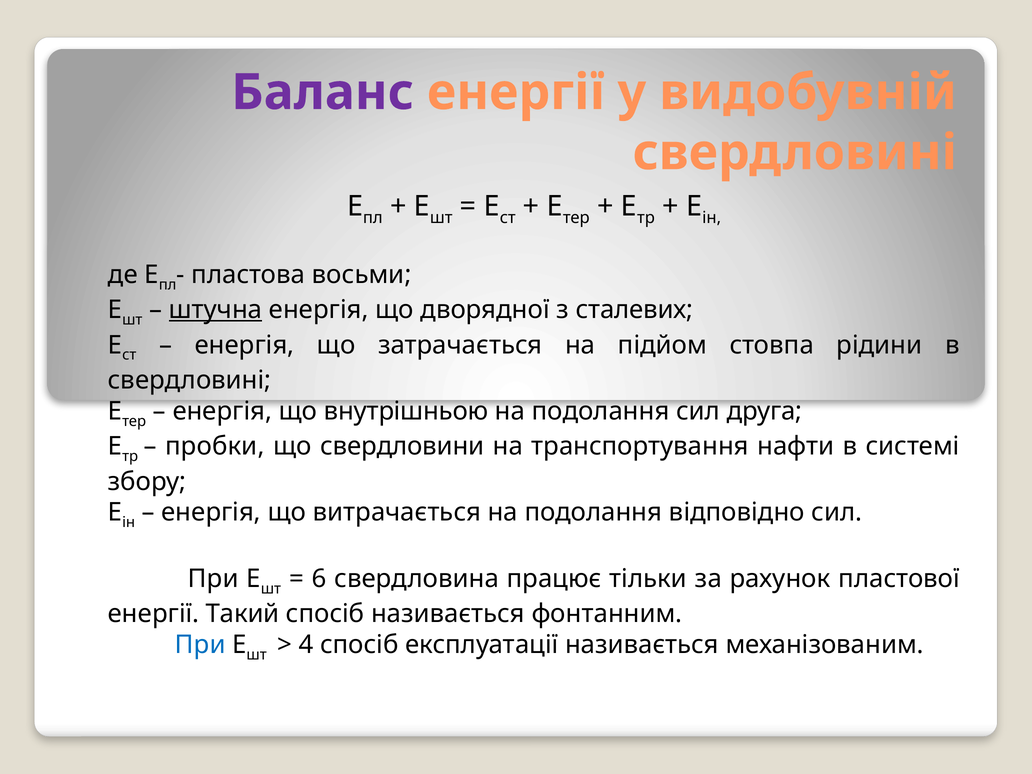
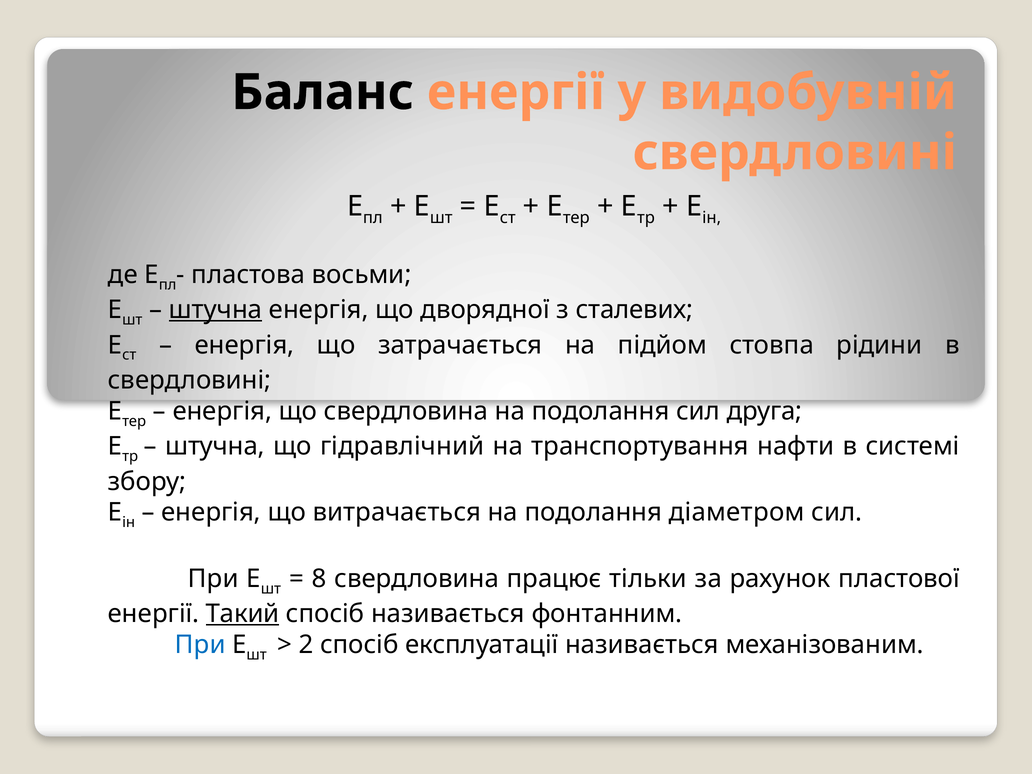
Баланс colour: purple -> black (323, 92)
що внутрішньою: внутрішньою -> свердловина (406, 411)
пробки: пробки -> штучна (215, 446)
свердловини: свердловини -> гідравлічний (402, 446)
відповідно: відповідно -> діаметром (737, 512)
6: 6 -> 8 (319, 579)
Такий underline: none -> present (243, 614)
4: 4 -> 2 (306, 645)
